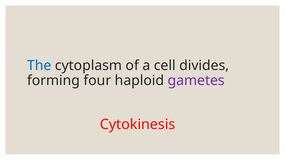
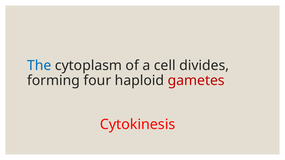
gametes colour: purple -> red (196, 81)
